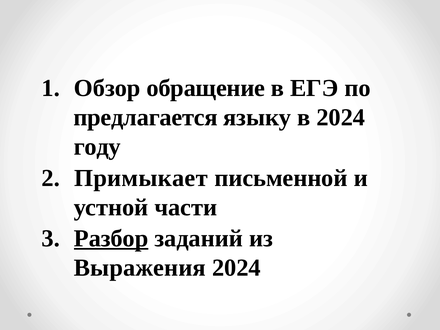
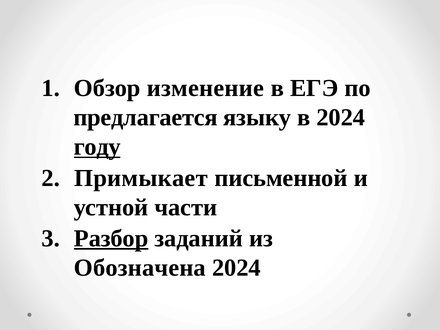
обращение: обращение -> изменение (206, 88)
году underline: none -> present (97, 147)
Выражения: Выражения -> Обозначена (140, 268)
